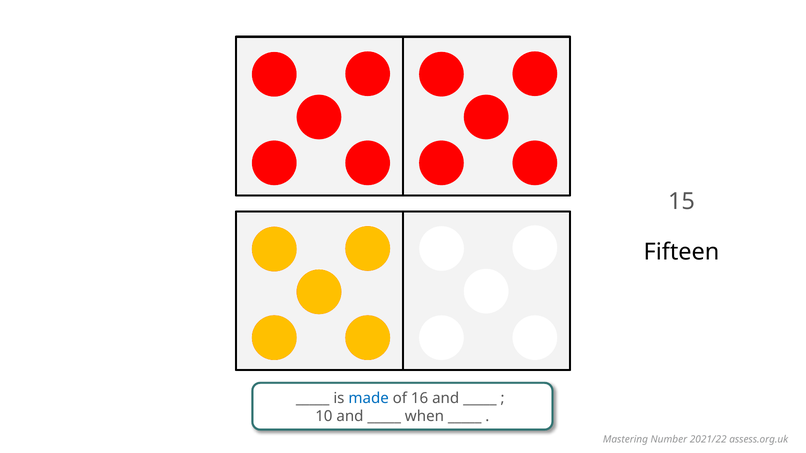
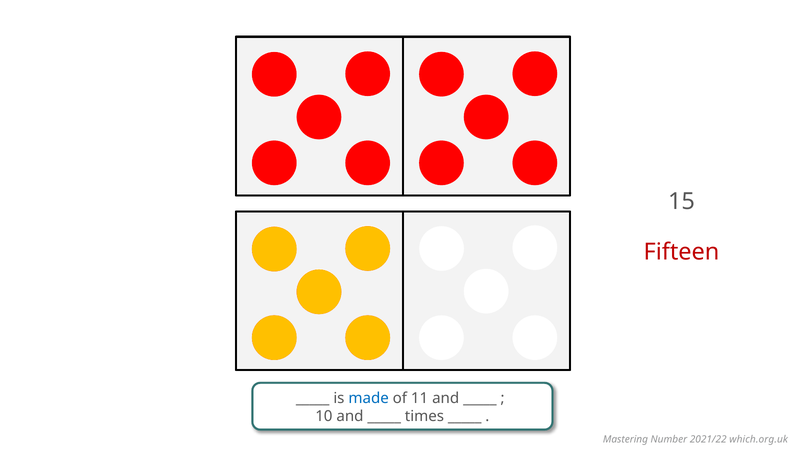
Fifteen colour: black -> red (681, 252)
16: 16 -> 11 (420, 399)
when: when -> times (424, 417)
assess.org.uk: assess.org.uk -> which.org.uk (759, 440)
